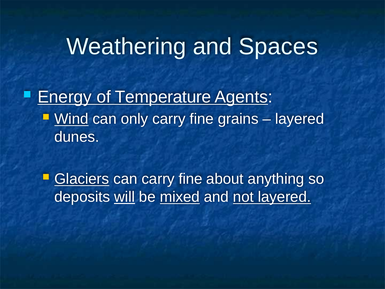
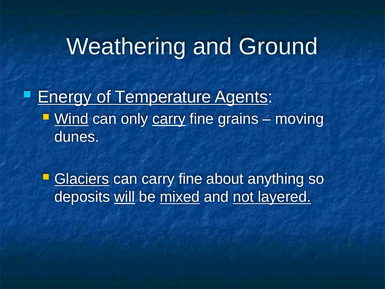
Spaces: Spaces -> Ground (278, 47)
carry underline: none -> present (169, 119)
layered: layered -> moving (300, 119)
